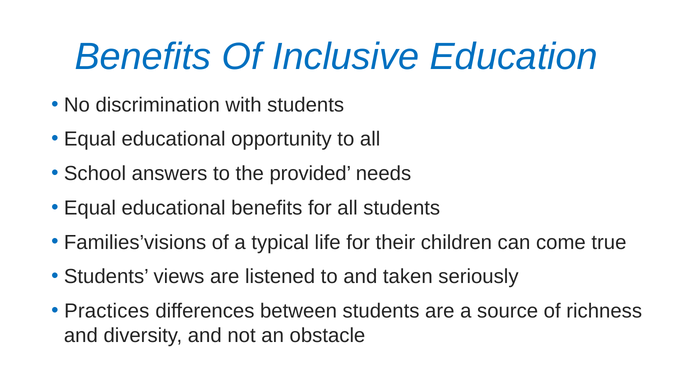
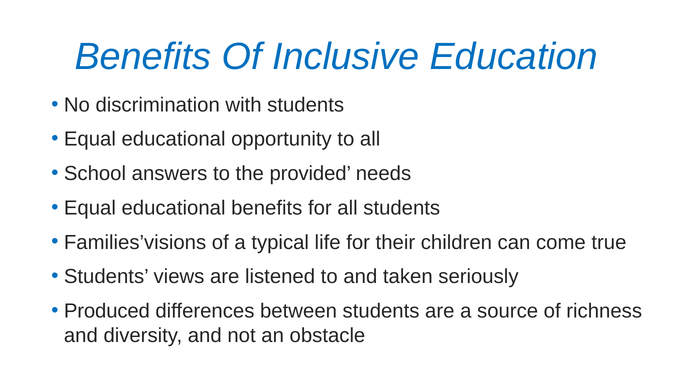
Practices: Practices -> Produced (107, 311)
